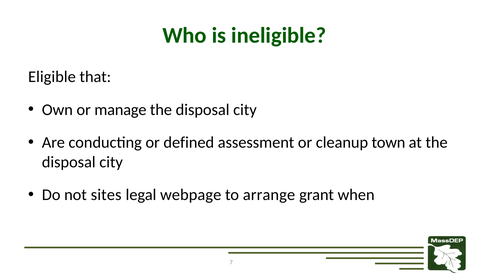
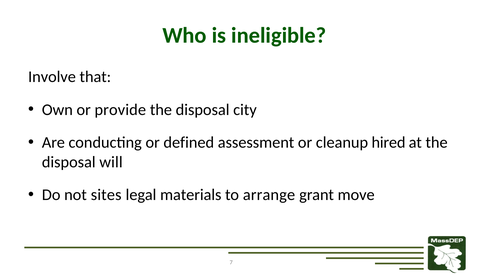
Eligible: Eligible -> Involve (52, 77)
manage: manage -> provide (120, 110)
town: town -> hired (388, 143)
city: city -> will (111, 162)
webpage: webpage -> materials (191, 195)
when: when -> move (356, 195)
